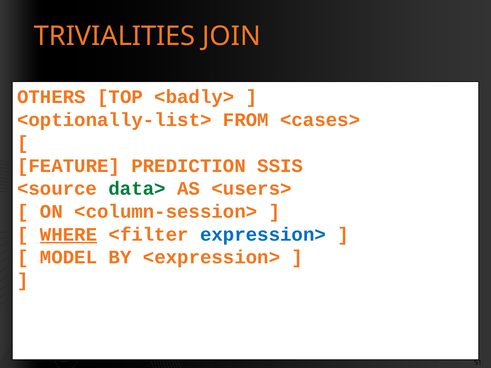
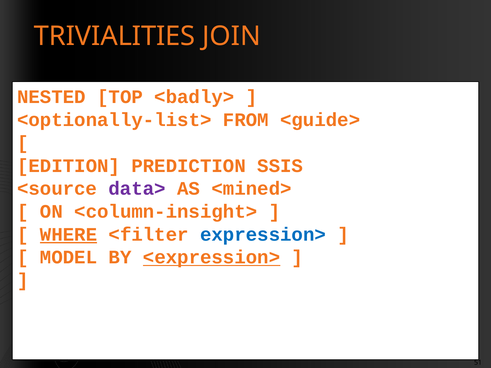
OTHERS: OTHERS -> NESTED (51, 97)
<cases>: <cases> -> <guide> (320, 120)
FEATURE: FEATURE -> EDITION (69, 166)
data> colour: green -> purple (137, 189)
<users>: <users> -> <mined> (252, 189)
<column-session>: <column-session> -> <column-insight> (166, 212)
<expression> underline: none -> present (212, 258)
